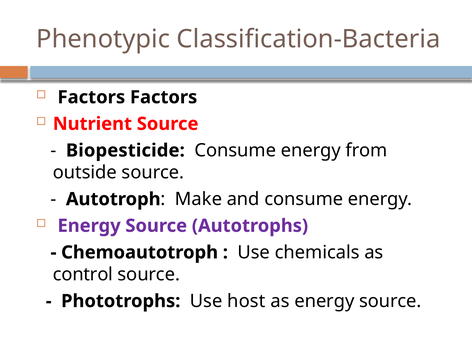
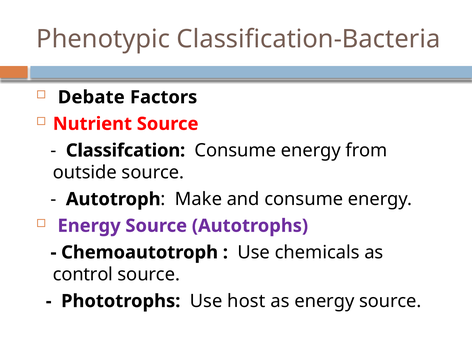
Factors: Factors -> Debate (91, 97)
Biopesticide: Biopesticide -> Classifcation (126, 150)
